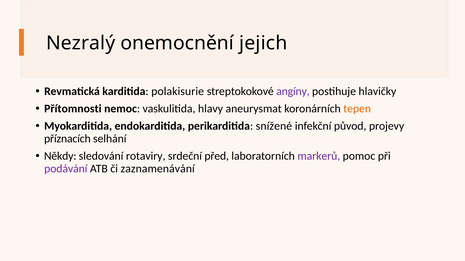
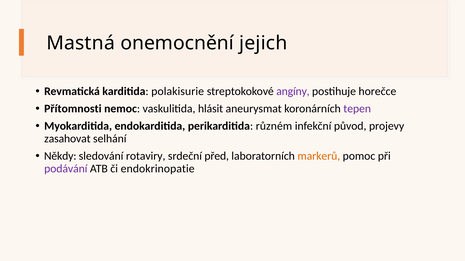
Nezralý: Nezralý -> Mastná (81, 43)
hlavičky: hlavičky -> horečce (377, 92)
hlavy: hlavy -> hlásit (211, 109)
tepen colour: orange -> purple (357, 109)
snížené: snížené -> různém (274, 126)
příznacích: příznacích -> zasahovat (67, 139)
markerů colour: purple -> orange (319, 156)
zaznamenávání: zaznamenávání -> endokrinopatie (158, 169)
